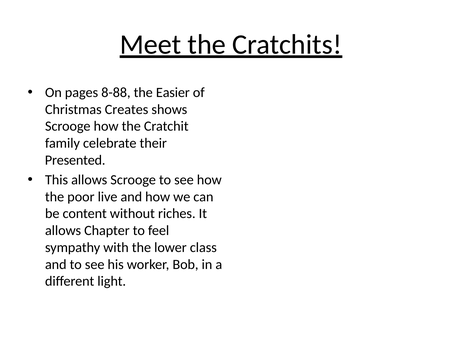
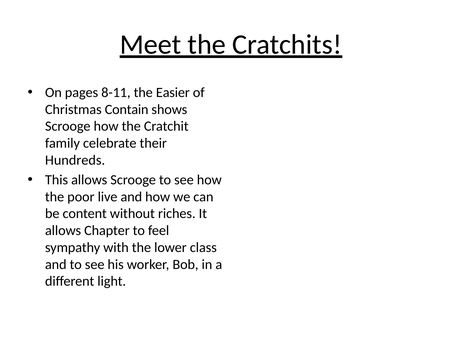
8-88: 8-88 -> 8-11 (116, 93)
Creates: Creates -> Contain (127, 110)
Presented: Presented -> Hundreds (75, 160)
